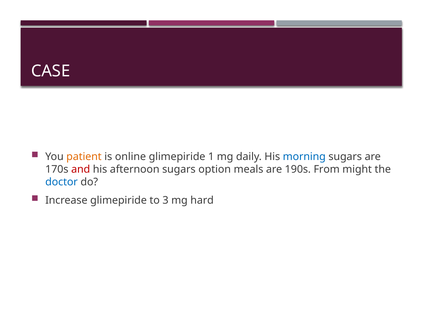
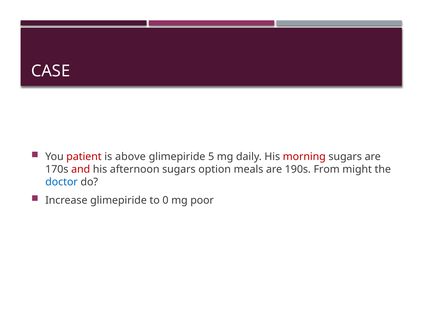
patient colour: orange -> red (84, 157)
online: online -> above (130, 157)
1: 1 -> 5 (211, 157)
morning colour: blue -> red (304, 157)
3: 3 -> 0 (166, 200)
hard: hard -> poor (202, 200)
